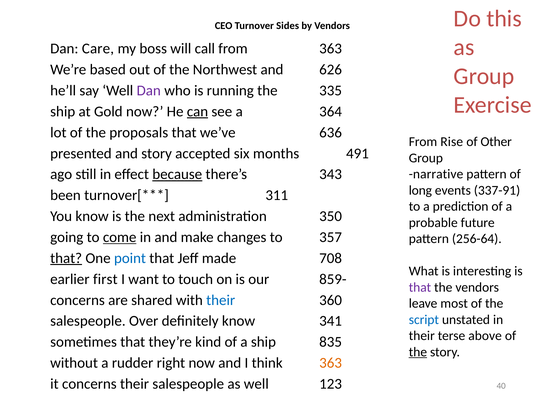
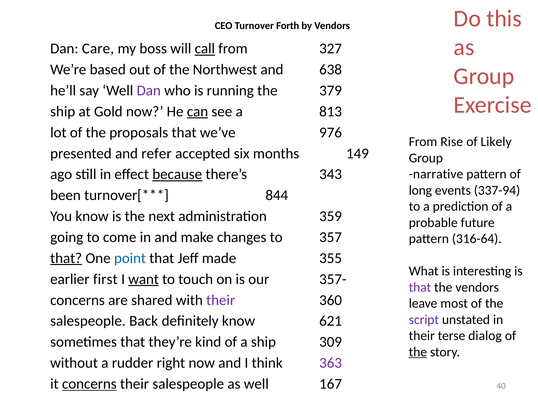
Sides: Sides -> Forth (288, 26)
call underline: none -> present (205, 49)
from 363: 363 -> 327 (331, 49)
626: 626 -> 638 (331, 69)
335: 335 -> 379 (331, 90)
364: 364 -> 813 (331, 111)
636: 636 -> 976 (331, 132)
Other: Other -> Likely (496, 142)
and story: story -> refer (157, 153)
491: 491 -> 149 (357, 153)
337-91: 337-91 -> 337-94 (497, 190)
311: 311 -> 844 (277, 195)
350: 350 -> 359 (331, 216)
come underline: present -> none (120, 237)
256-64: 256-64 -> 316-64 (477, 238)
708: 708 -> 355 (331, 258)
want underline: none -> present (144, 279)
859-: 859- -> 357- (333, 279)
their colour: blue -> purple (221, 300)
script colour: blue -> purple (424, 319)
Over: Over -> Back (144, 321)
341: 341 -> 621 (331, 321)
above: above -> dialog (485, 335)
835: 835 -> 309 (331, 342)
363 colour: orange -> purple (331, 362)
concerns underline: none -> present (89, 383)
123: 123 -> 167 (331, 383)
